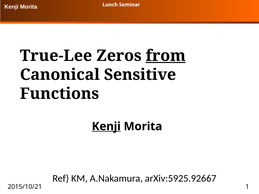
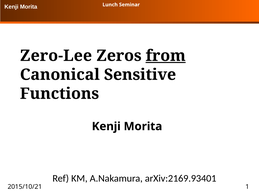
True-Lee: True-Lee -> Zero-Lee (56, 56)
Kenji underline: present -> none (106, 127)
arXiv:5925.92667: arXiv:5925.92667 -> arXiv:2169.93401 (181, 179)
